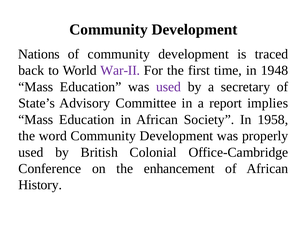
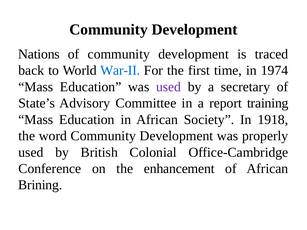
War-II colour: purple -> blue (120, 71)
1948: 1948 -> 1974 (275, 71)
implies: implies -> training (268, 103)
1958: 1958 -> 1918 (273, 120)
History: History -> Brining (40, 185)
